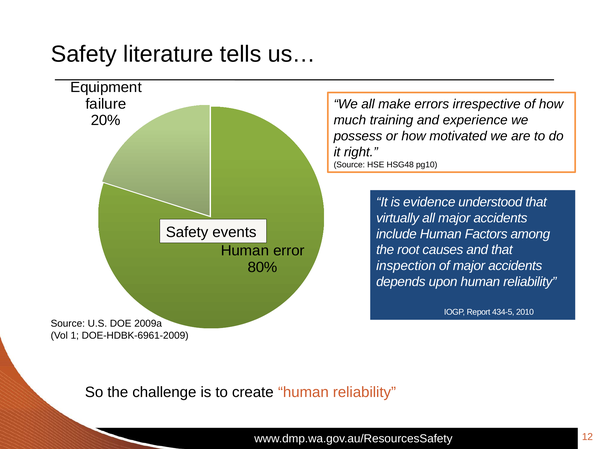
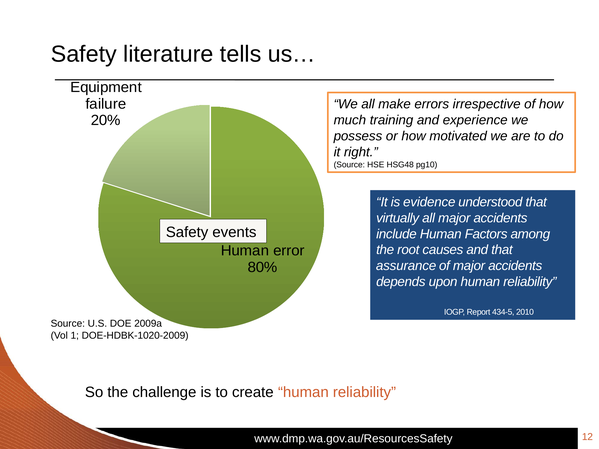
inspection: inspection -> assurance (406, 266)
DOE-HDBK-6961-2009: DOE-HDBK-6961-2009 -> DOE-HDBK-1020-2009 (135, 336)
